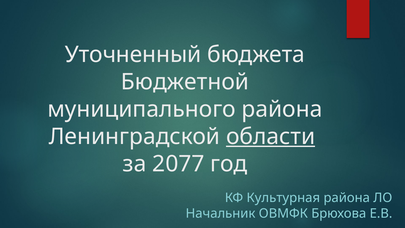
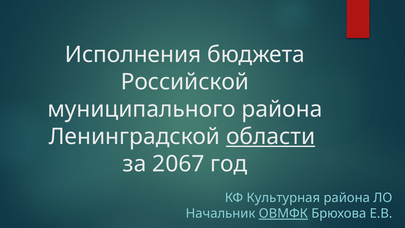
Уточненный: Уточненный -> Исполнения (133, 55)
Бюджетной: Бюджетной -> Российской (185, 82)
2077: 2077 -> 2067 (178, 164)
ОВМФК underline: none -> present (283, 213)
